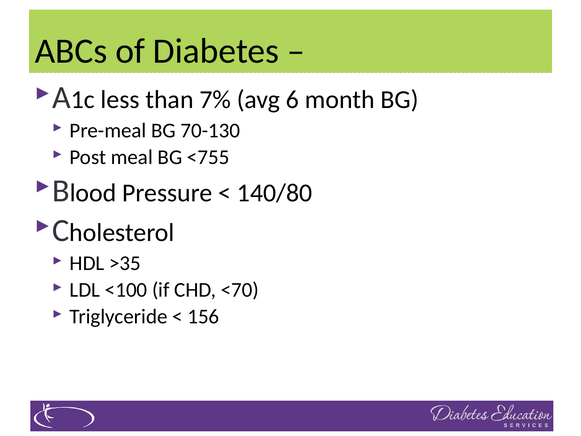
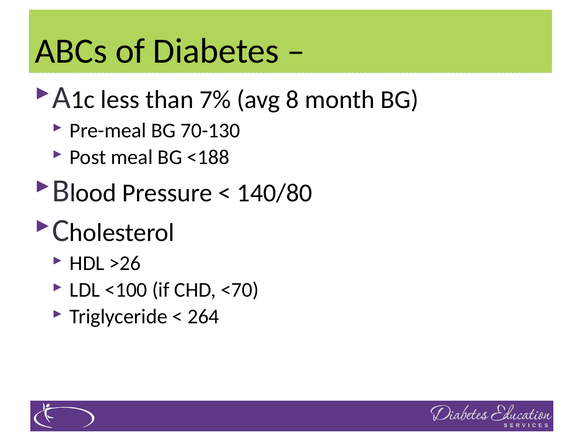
6: 6 -> 8 (292, 100)
<755: <755 -> <188 (208, 157)
>35: >35 -> >26 (125, 263)
156: 156 -> 264 (203, 317)
